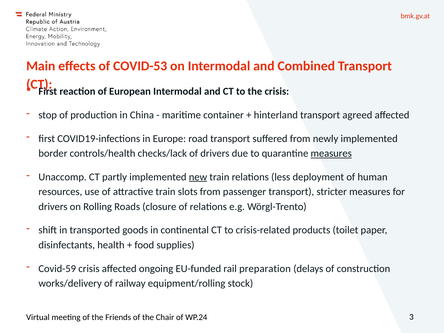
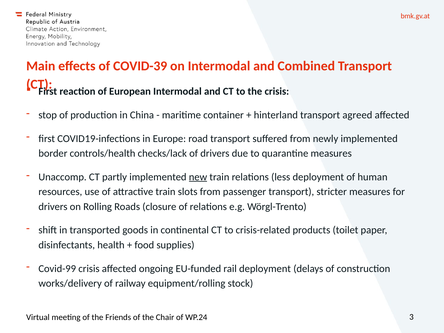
COVID-53: COVID-53 -> COVID-39 (140, 66)
measures underline: present -> none (331, 153)
Covid-59: Covid-59 -> Covid-99 (57, 269)
rail preparation: preparation -> deployment (265, 269)
